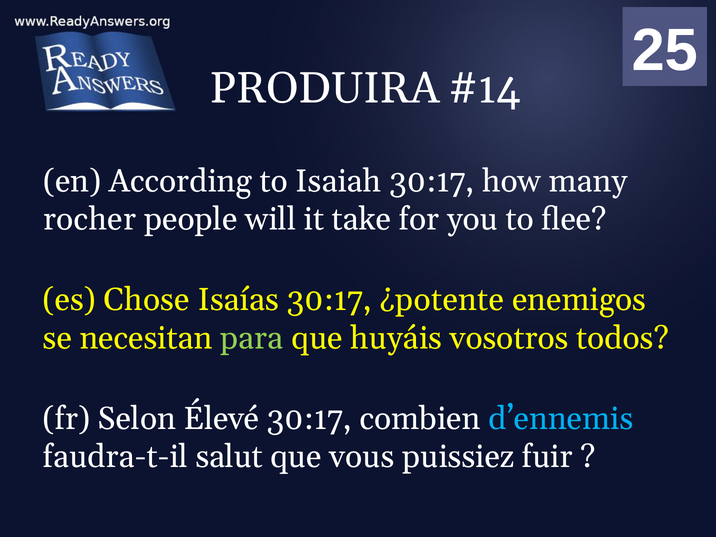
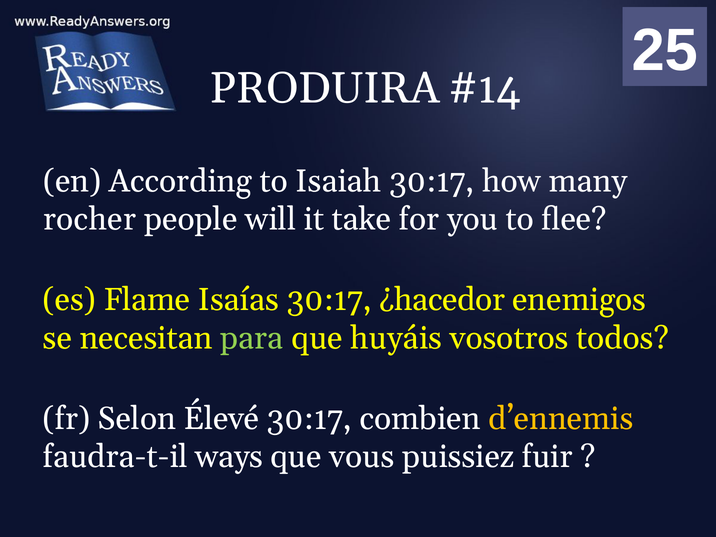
Chose: Chose -> Flame (147, 300)
¿potente: ¿potente -> ¿hacedor (442, 300)
d’ennemis colour: light blue -> yellow (561, 419)
salut: salut -> ways (229, 457)
